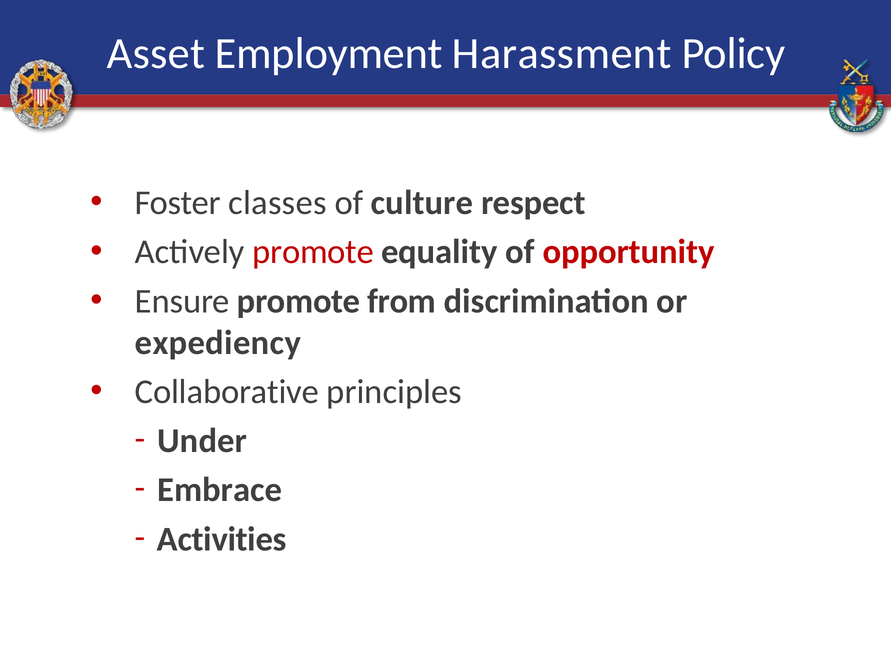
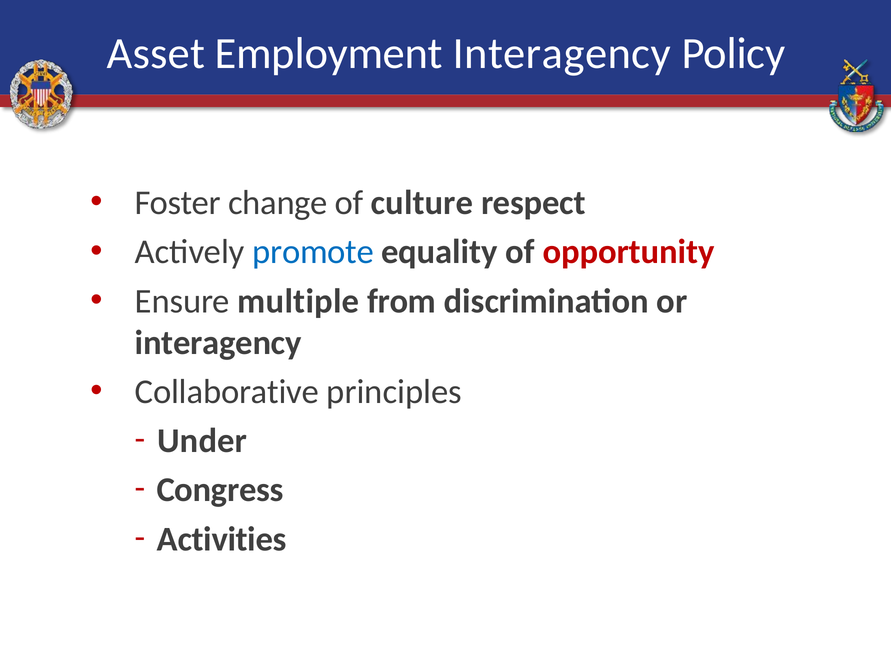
Employment Harassment: Harassment -> Interagency (562, 53)
classes: classes -> change (278, 203)
promote colour: red -> blue (313, 252)
Ensure promote: promote -> multiple (298, 301)
expediency: expediency -> interagency (218, 342)
Embrace: Embrace -> Congress (220, 489)
